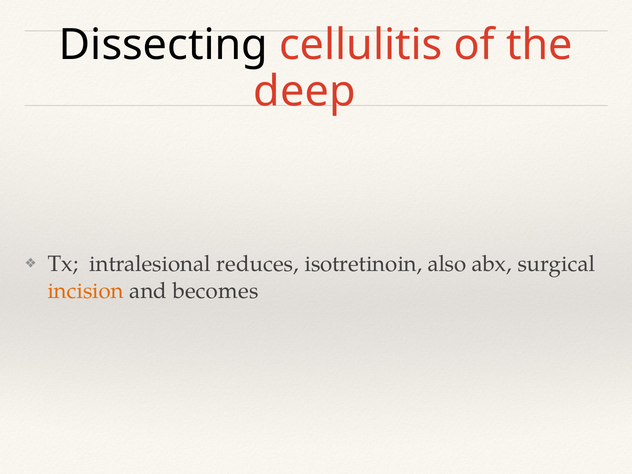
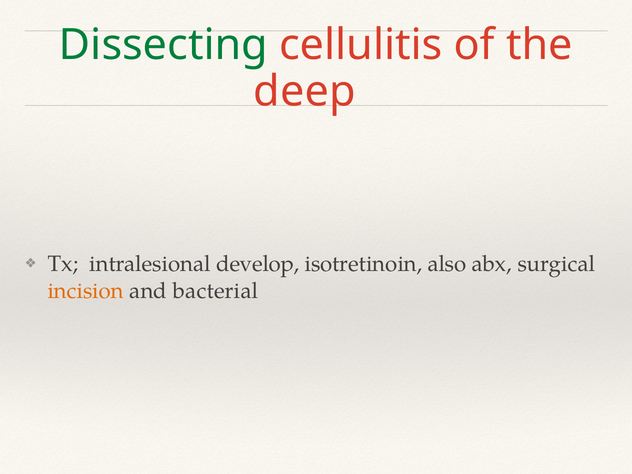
Dissecting colour: black -> green (163, 45)
reduces: reduces -> develop (258, 264)
becomes: becomes -> bacterial (216, 291)
